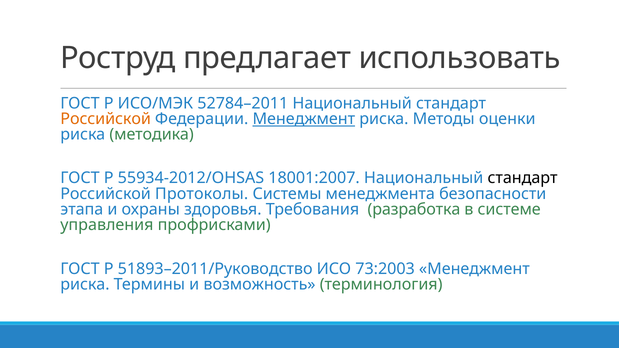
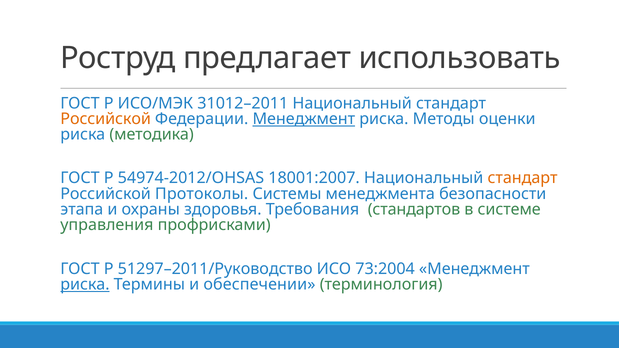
52784–2011: 52784–2011 -> 31012–2011 (243, 103)
55934-2012/OHSAS: 55934-2012/OHSAS -> 54974-2012/OHSAS (191, 178)
стандарт colour: black -> orange (523, 178)
разработка: разработка -> стандартов (414, 210)
51893–2011/Руководство: 51893–2011/Руководство -> 51297–2011/Руководство (215, 269)
73:2003: 73:2003 -> 73:2004 (385, 269)
риска underline: none -> present (85, 285)
возможность: возможность -> обеспечении (259, 285)
